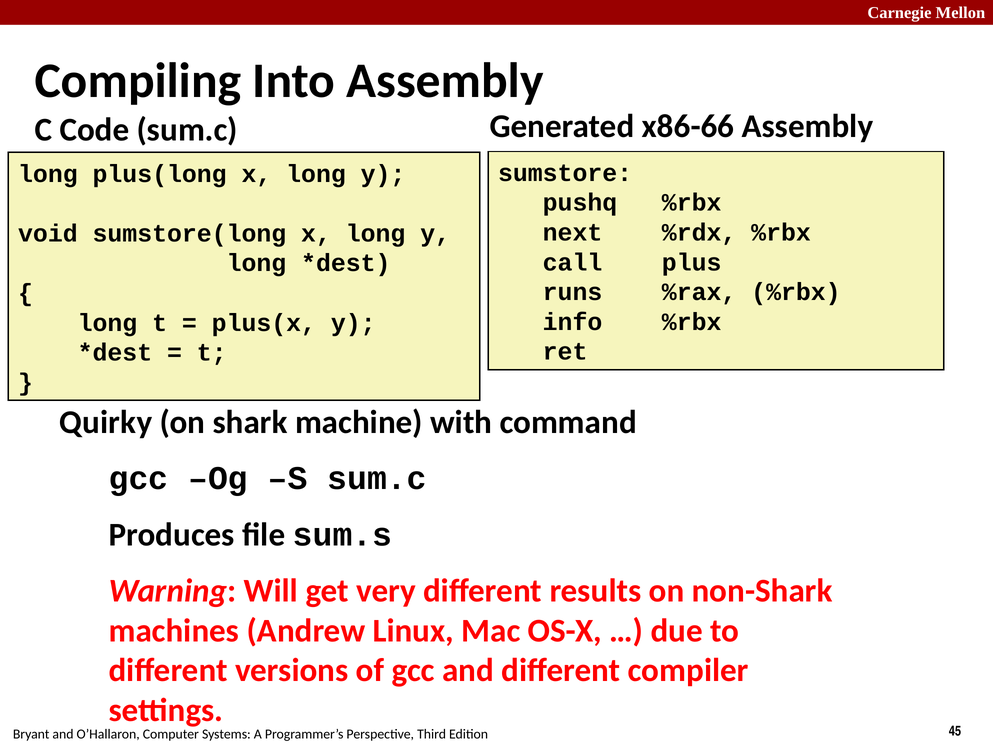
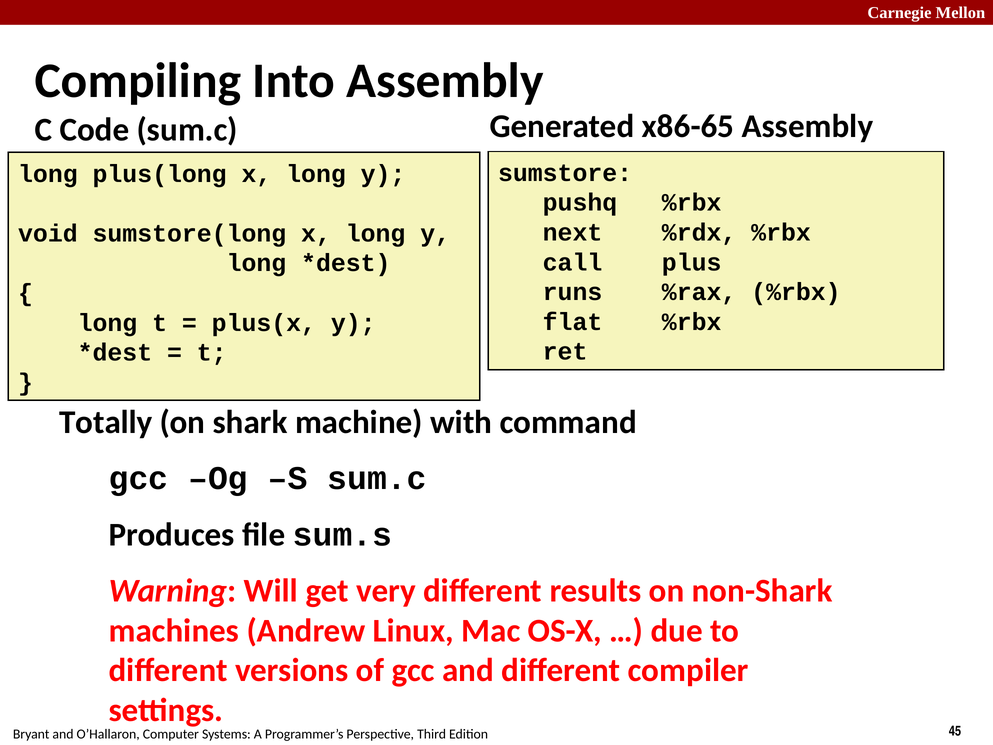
x86-66: x86-66 -> x86-65 (688, 126)
info: info -> flat (573, 322)
Quirky: Quirky -> Totally (106, 422)
